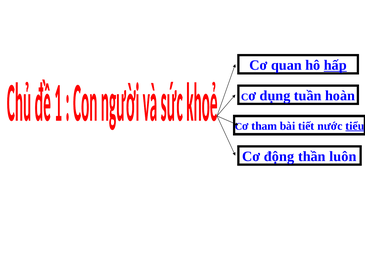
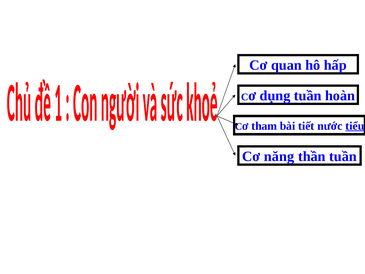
hấp underline: present -> none (335, 65)
động: động -> năng (279, 156)
thần luôn: luôn -> tuần (343, 156)
